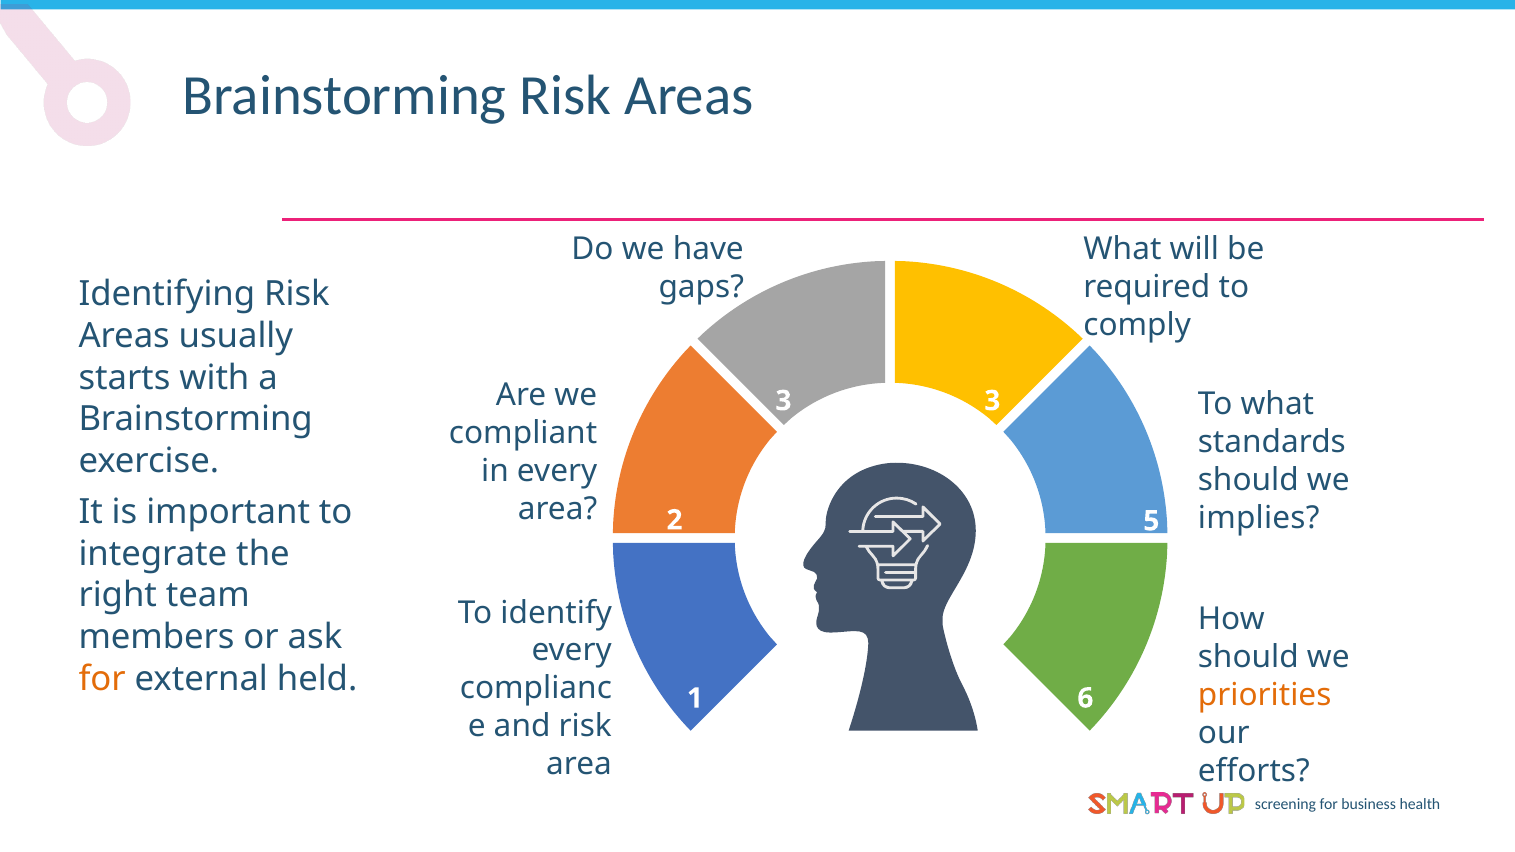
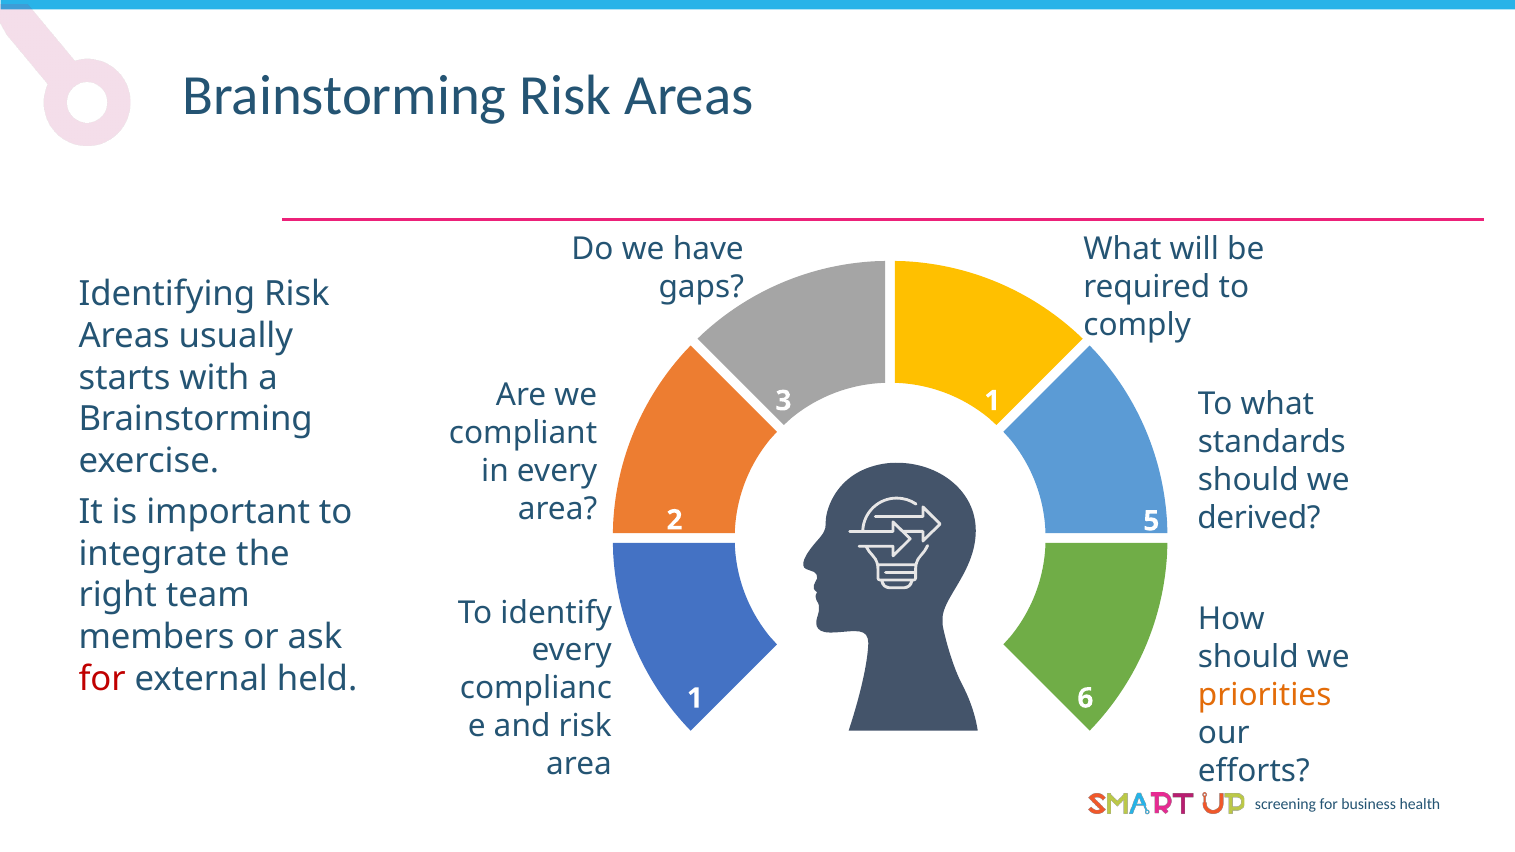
3 3: 3 -> 1 (992, 401)
implies: implies -> derived (1259, 518)
for colour: orange -> red (102, 679)
